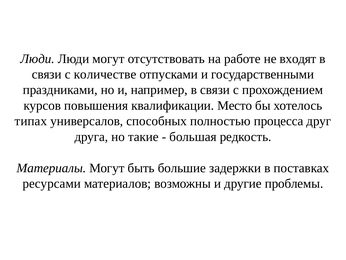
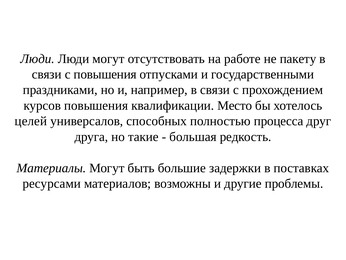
входят: входят -> пакету (298, 59)
с количестве: количестве -> повышения (105, 74)
типах: типах -> целей (31, 121)
